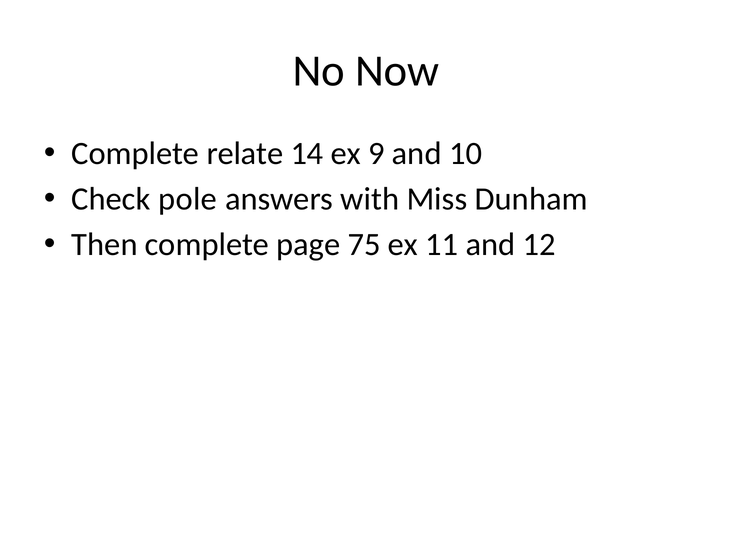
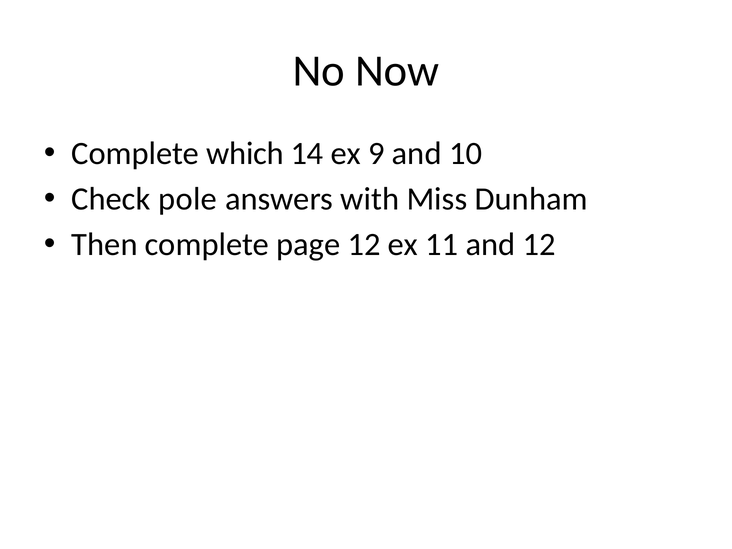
relate: relate -> which (245, 154)
page 75: 75 -> 12 (364, 245)
